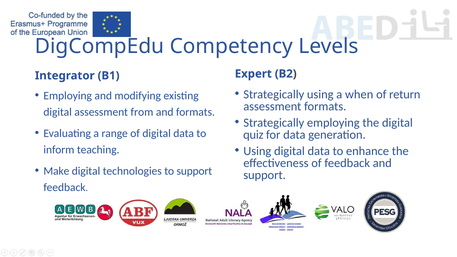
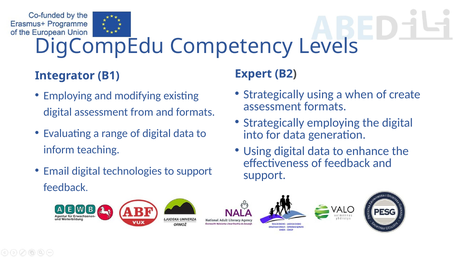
return: return -> create (405, 94)
quiz: quiz -> into (253, 135)
Make: Make -> Email (56, 171)
